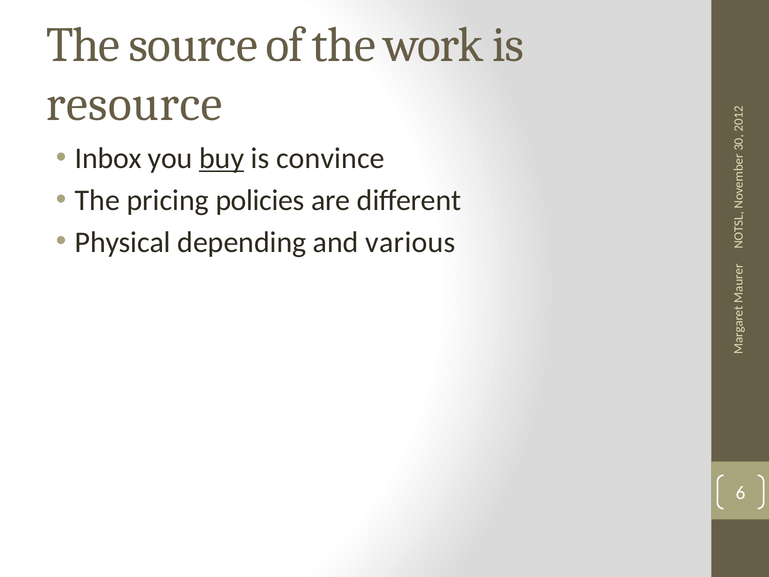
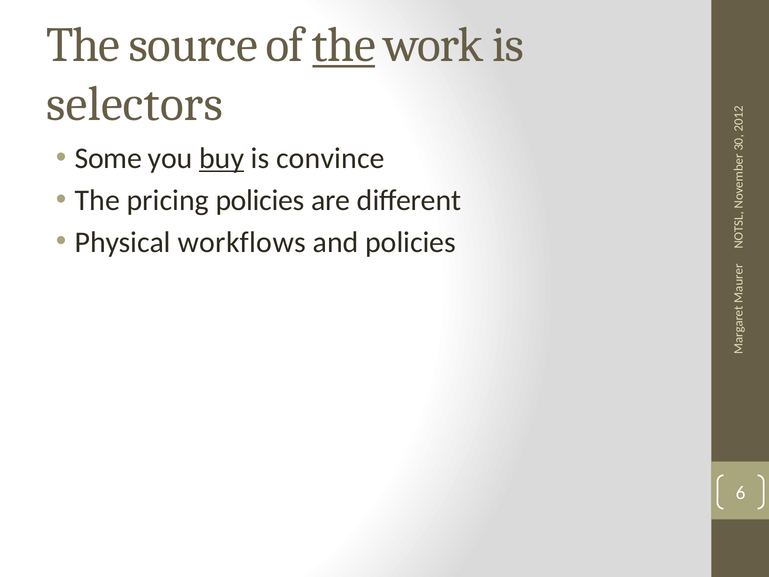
the underline: none -> present (344, 45)
resource: resource -> selectors (134, 104)
Inbox: Inbox -> Some (108, 158)
depending: depending -> workflows (242, 242)
and various: various -> policies (411, 242)
